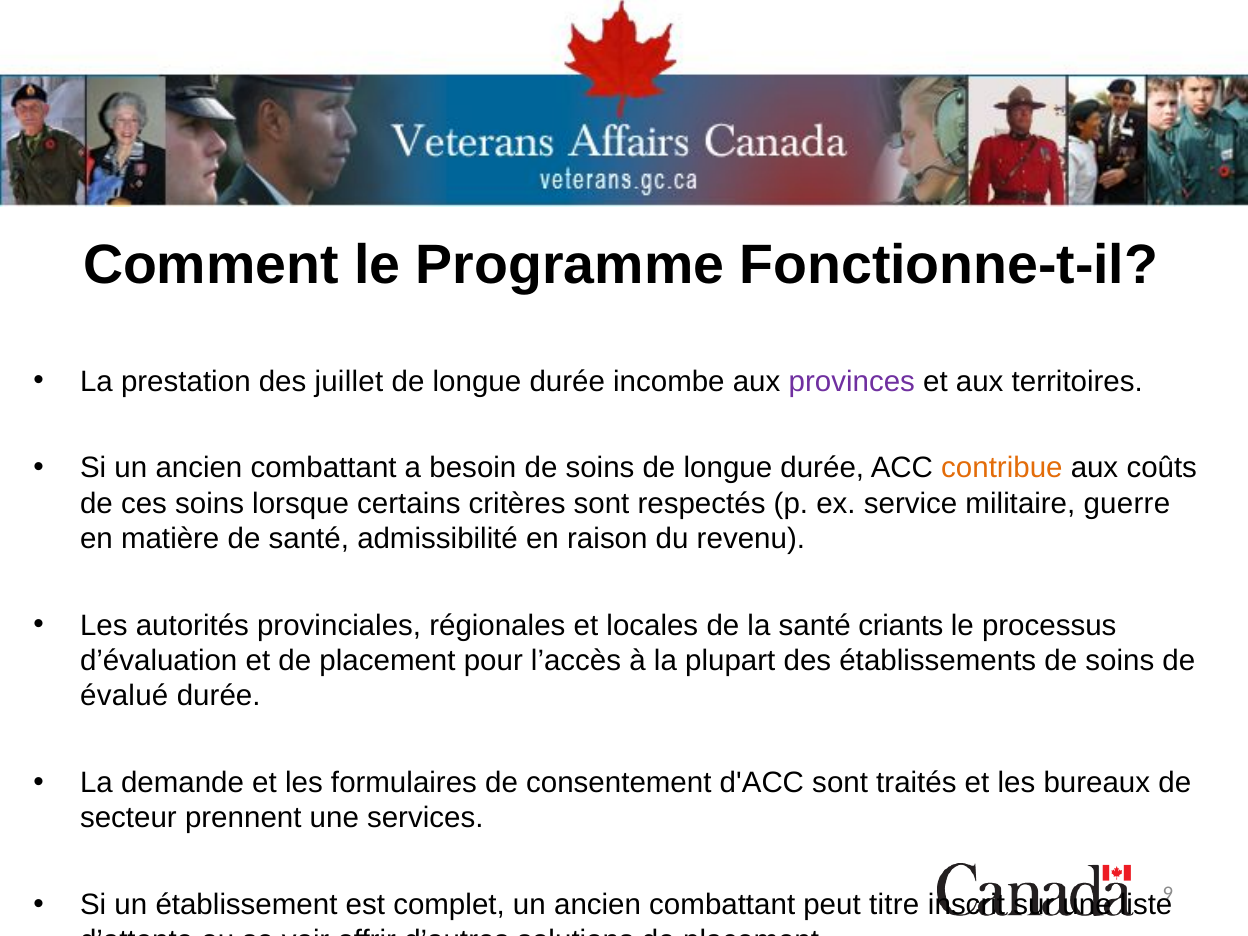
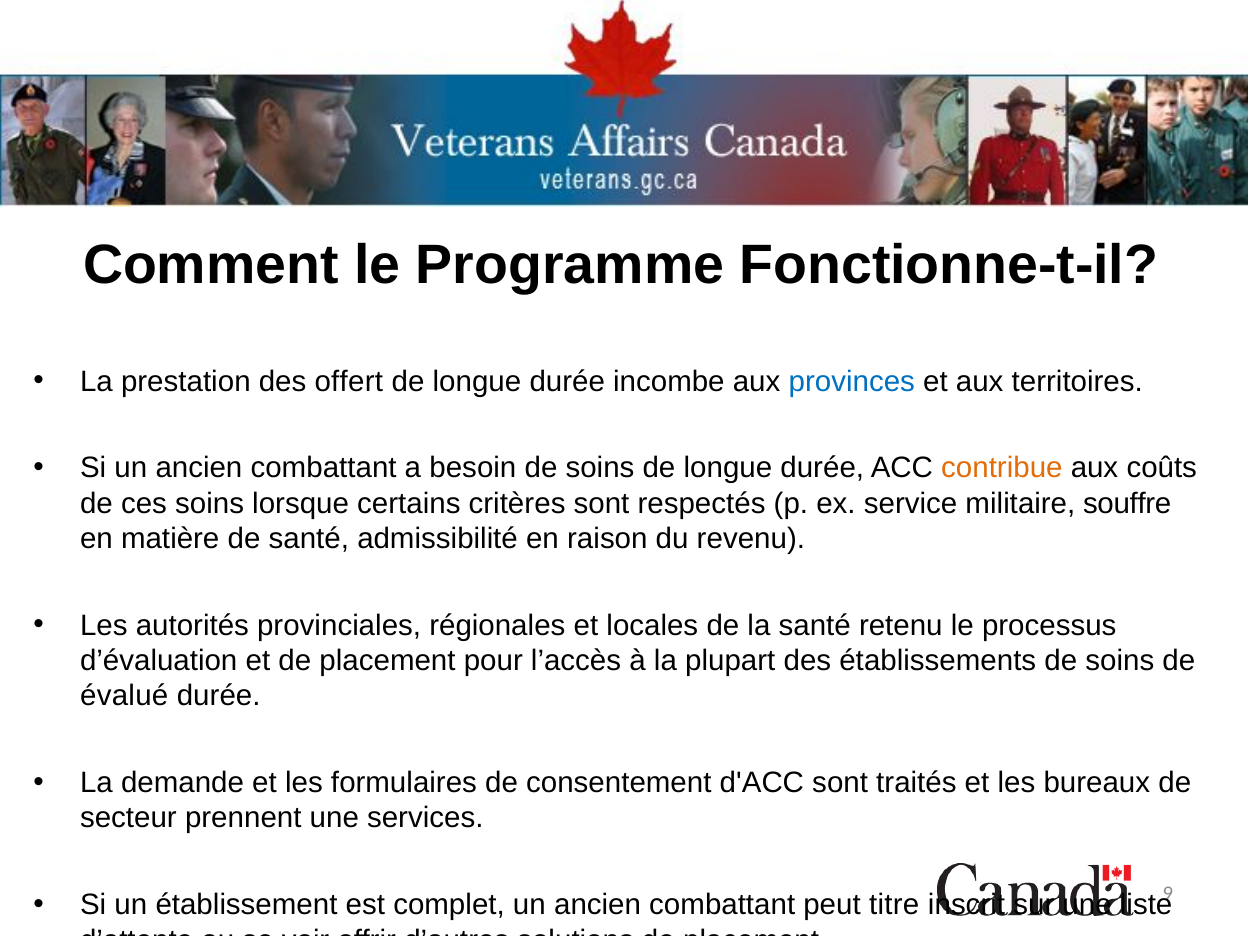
juillet: juillet -> offert (349, 381)
provinces colour: purple -> blue (852, 381)
guerre: guerre -> souffre (1127, 503)
criants: criants -> retenu (901, 625)
